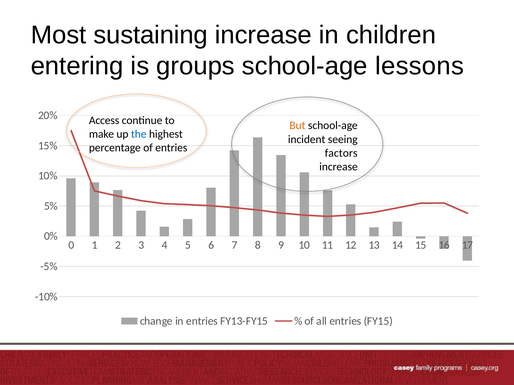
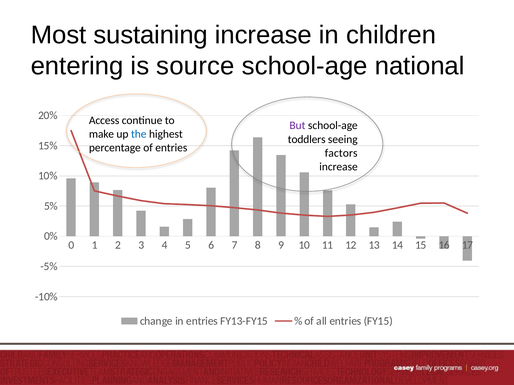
groups: groups -> source (195, 66)
lessons: lessons -> national (420, 66)
But colour: orange -> purple (297, 126)
incident: incident -> toddlers (307, 139)
